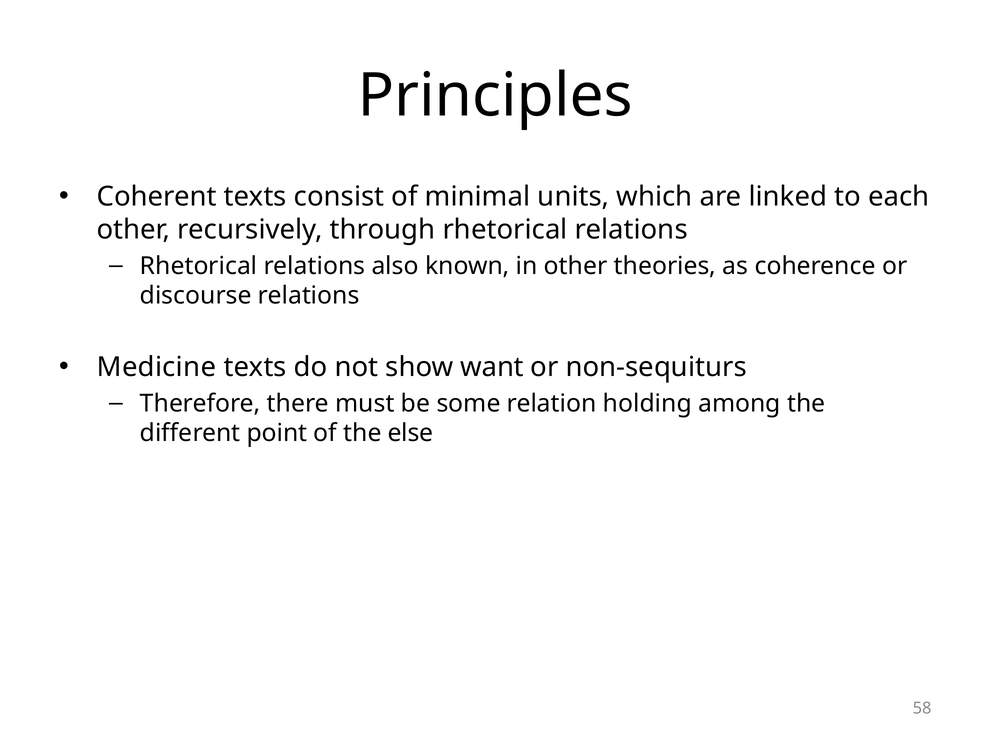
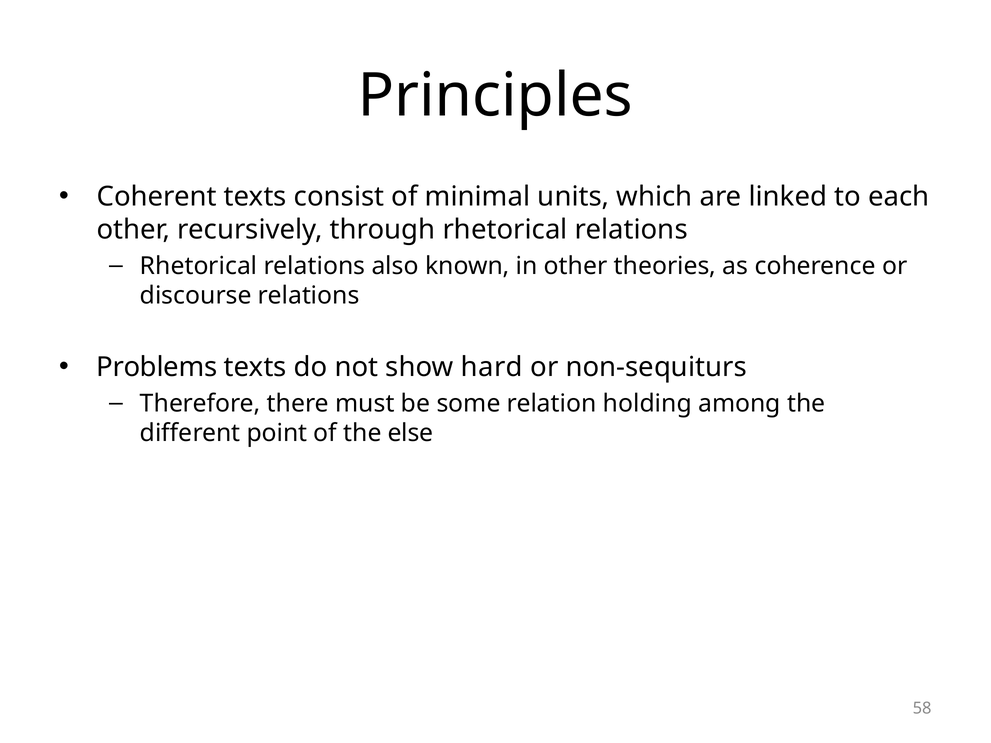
Medicine: Medicine -> Problems (157, 368)
want: want -> hard (492, 368)
